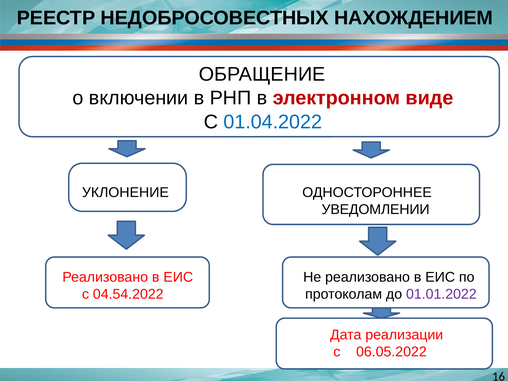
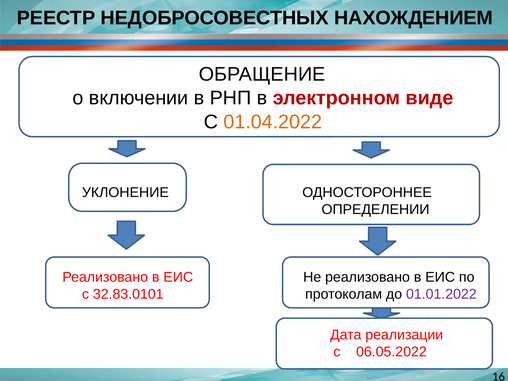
01.04.2022 colour: blue -> orange (273, 122)
УВЕДОМЛЕНИИ: УВЕДОМЛЕНИИ -> ОПРЕДЕЛЕНИИ (376, 210)
04.54.2022: 04.54.2022 -> 32.83.0101 (128, 294)
